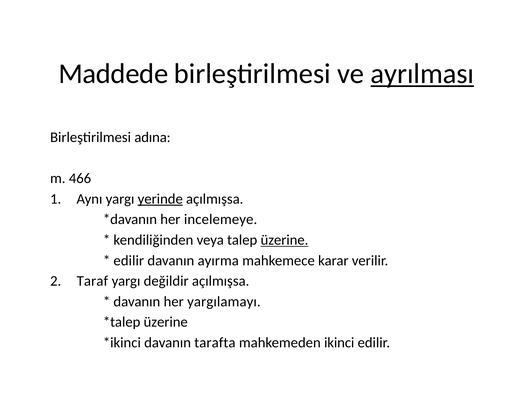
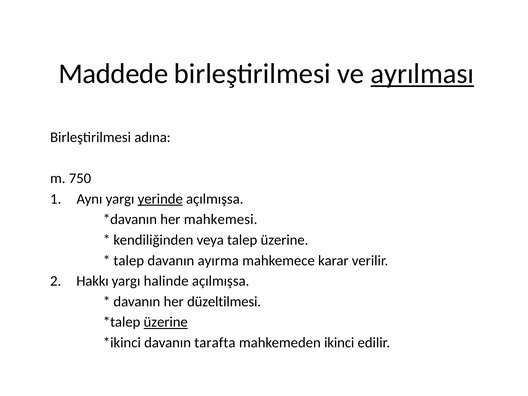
466: 466 -> 750 (80, 178)
incelemeye: incelemeye -> mahkemesi (221, 219)
üzerine underline: present -> none (284, 240)
edilir: edilir -> talep (129, 261)
Taraf: Taraf -> Hakkı (93, 281)
değildir: değildir -> halinde (166, 281)
yargılamayı: yargılamayı -> düzeltilmesi (224, 302)
üzerine underline: none -> present (166, 322)
